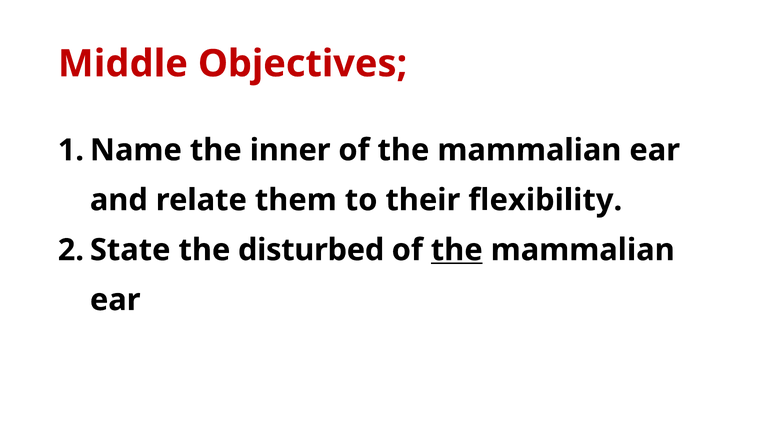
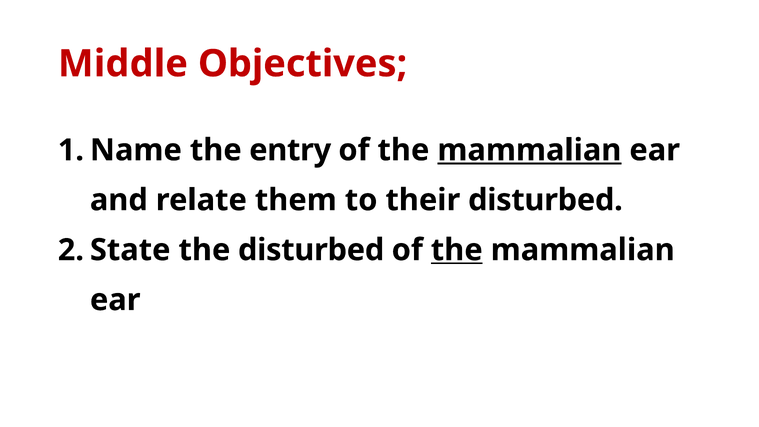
inner: inner -> entry (290, 150)
mammalian underline: none -> present (529, 150)
their flexibility: flexibility -> disturbed (545, 200)
